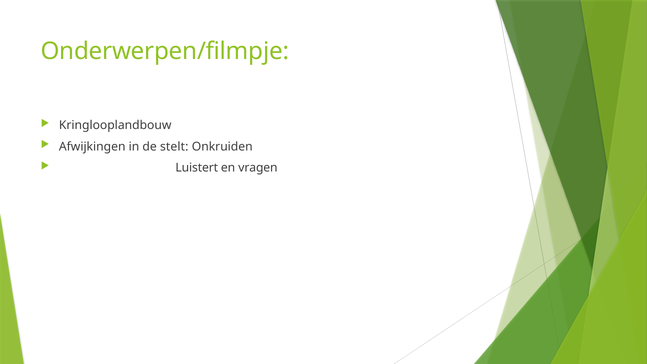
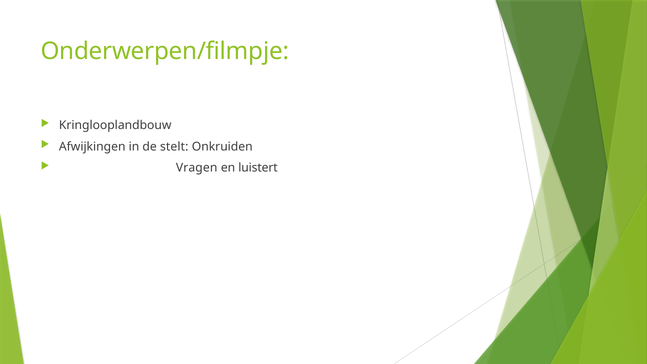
Luistert: Luistert -> Vragen (197, 168)
vragen: vragen -> luistert (258, 168)
